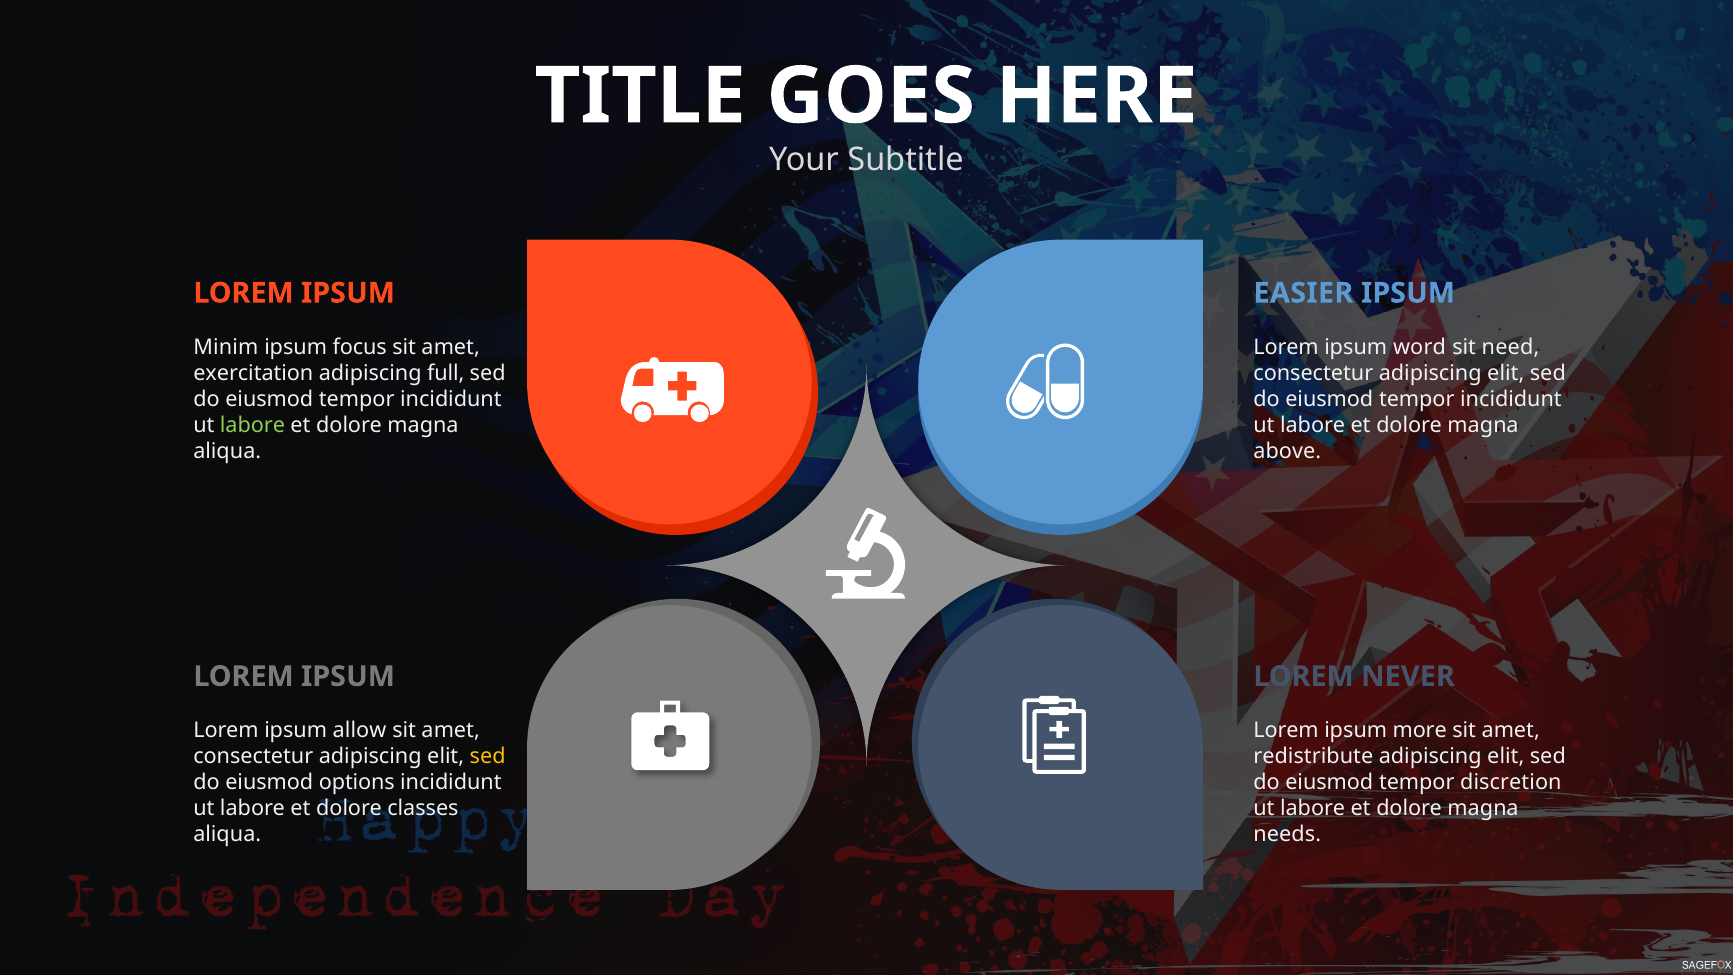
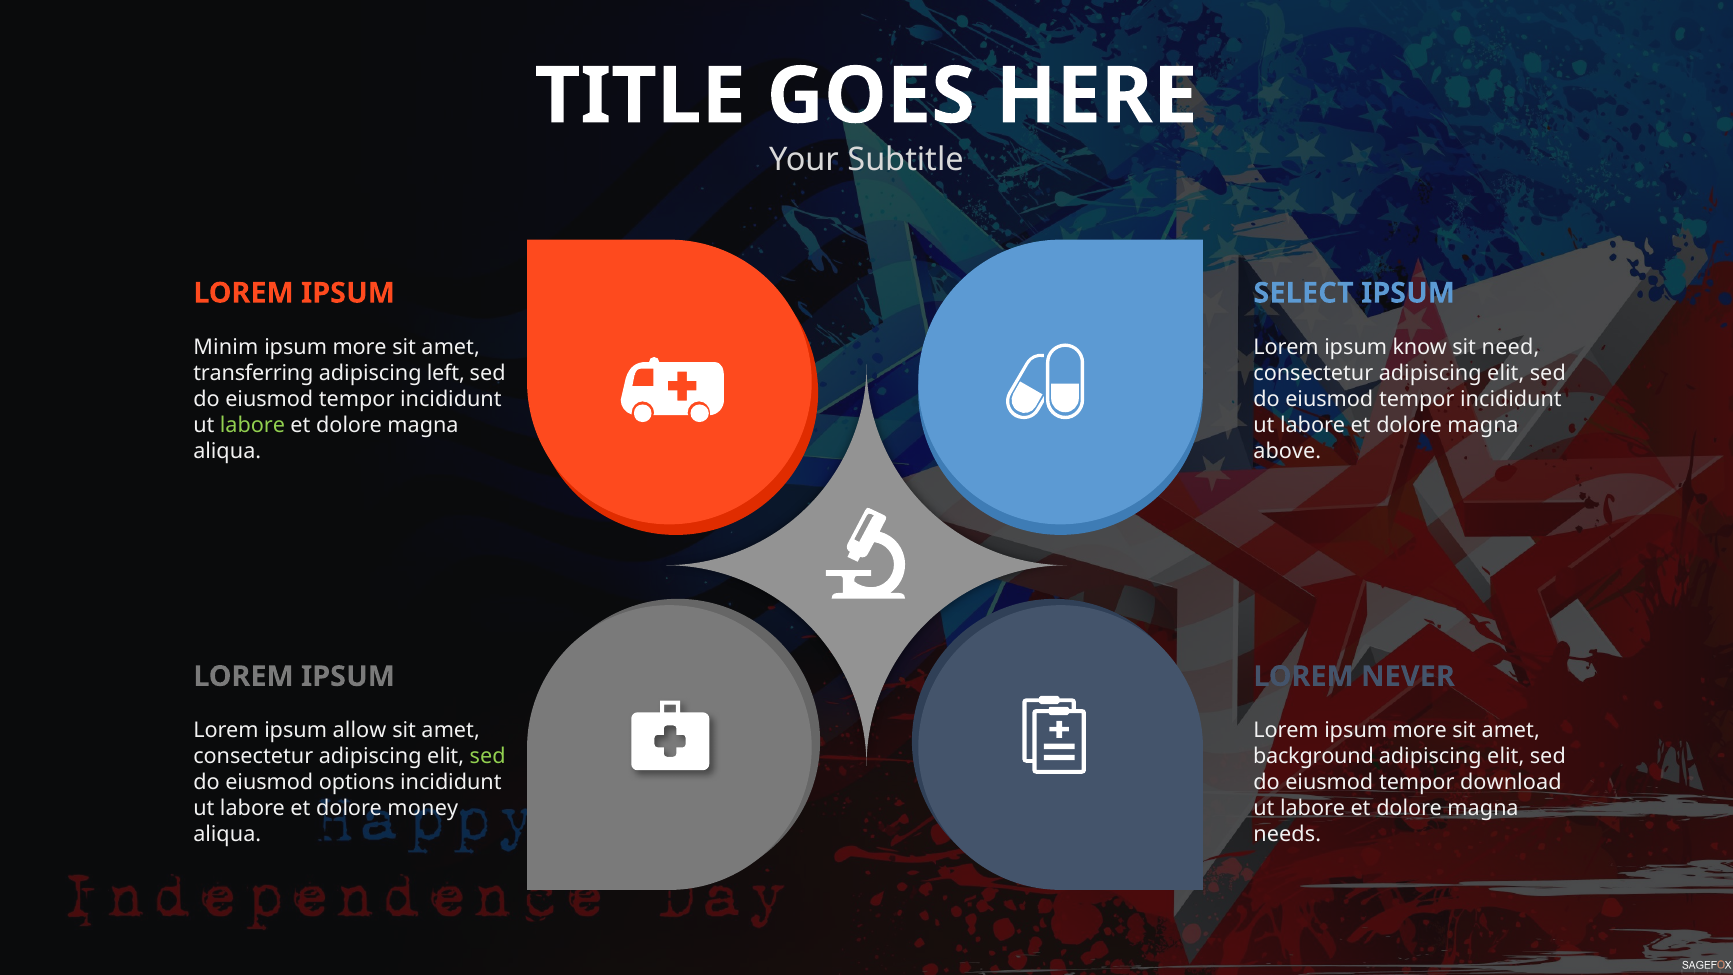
EASIER: EASIER -> SELECT (1303, 293)
focus: focus -> more (360, 347)
word: word -> know (1420, 347)
exercitation: exercitation -> transferring (253, 373)
full: full -> left (446, 373)
sed colour: yellow -> light green (488, 757)
redistribute: redistribute -> background (1313, 757)
discretion: discretion -> download (1511, 783)
classes: classes -> money (423, 809)
